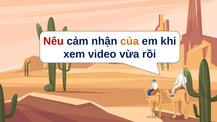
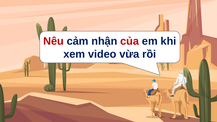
của colour: orange -> red (130, 41)
